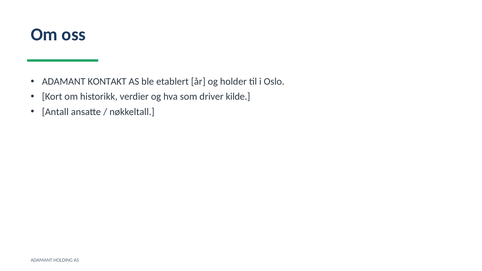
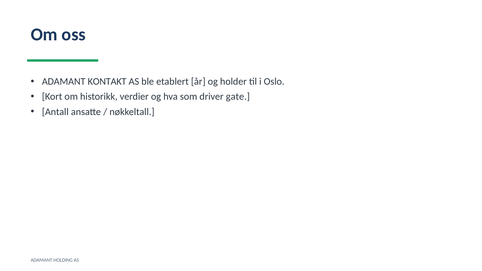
kilde: kilde -> gate (238, 97)
